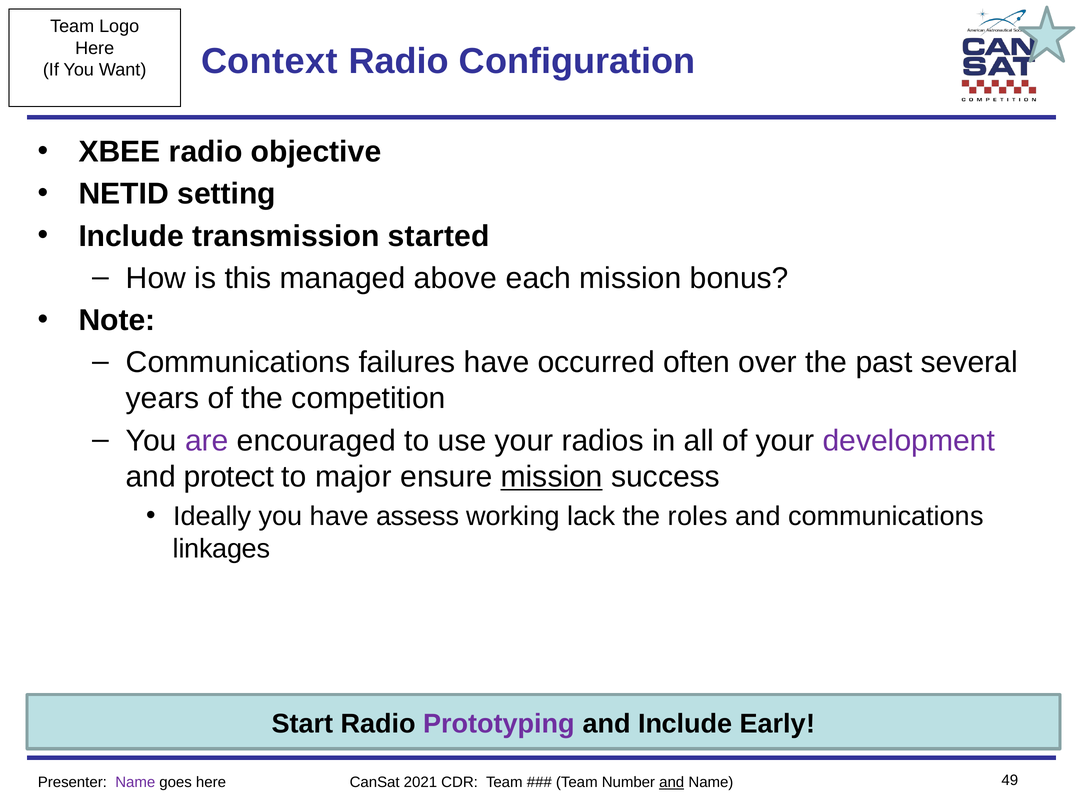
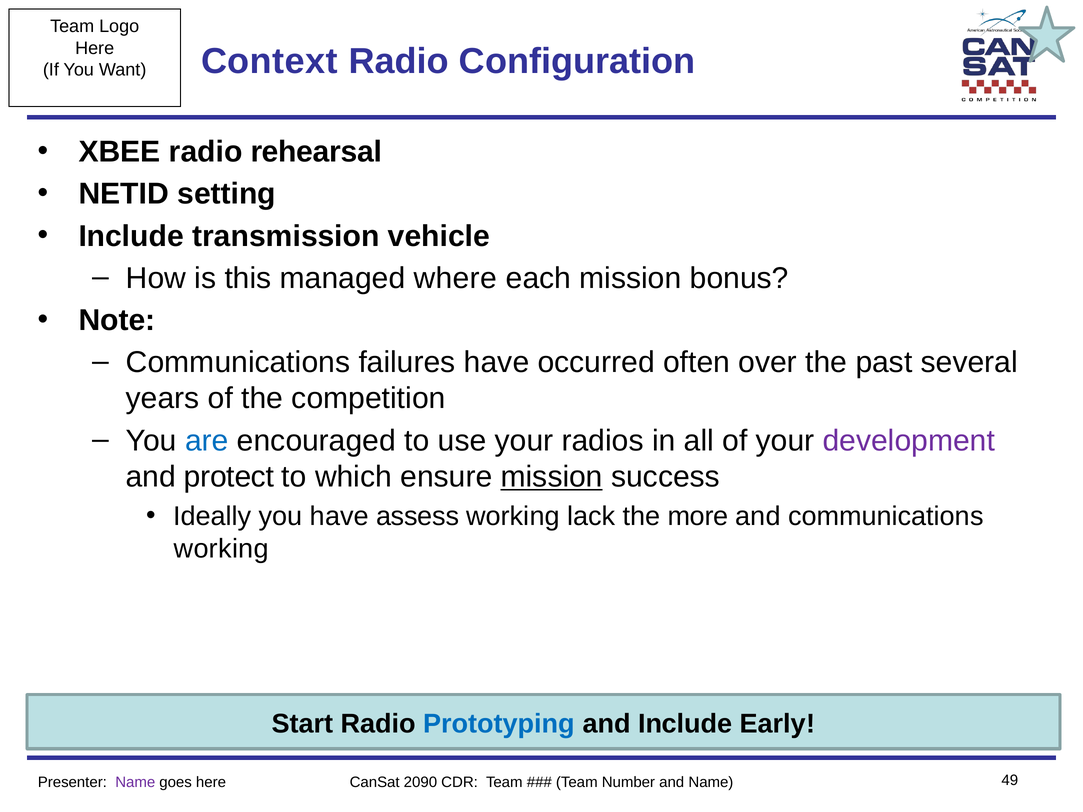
objective: objective -> rehearsal (316, 152)
started: started -> vehicle (439, 236)
above: above -> where (455, 278)
are colour: purple -> blue (207, 441)
major: major -> which (353, 477)
roles: roles -> more (698, 516)
linkages: linkages -> working (221, 549)
Prototyping colour: purple -> blue (499, 724)
2021: 2021 -> 2090 (420, 783)
and underline: present -> none (672, 783)
